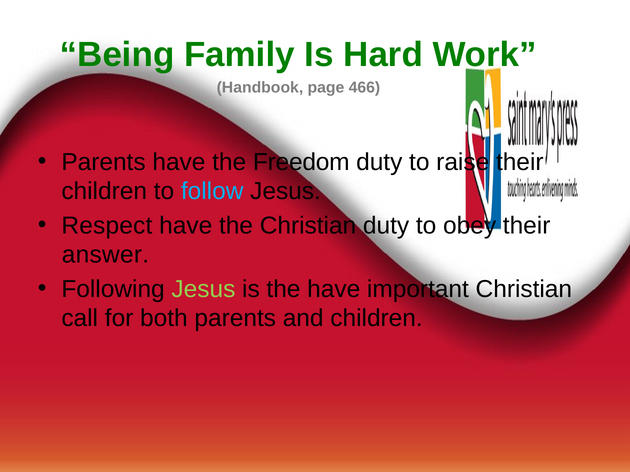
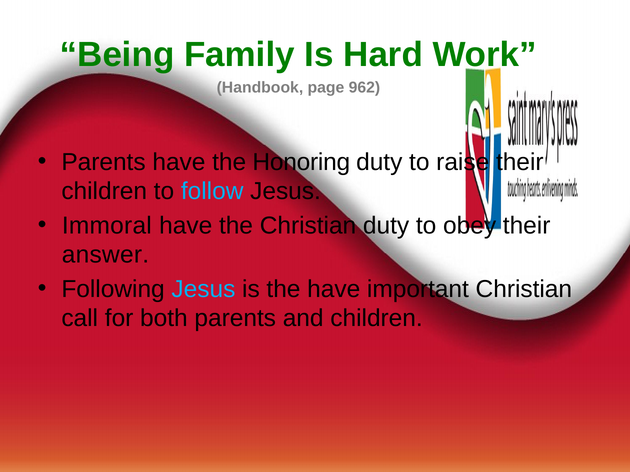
466: 466 -> 962 (364, 88)
Freedom: Freedom -> Honoring (301, 162)
Respect: Respect -> Immoral (107, 226)
Jesus colour: light green -> light blue (203, 289)
